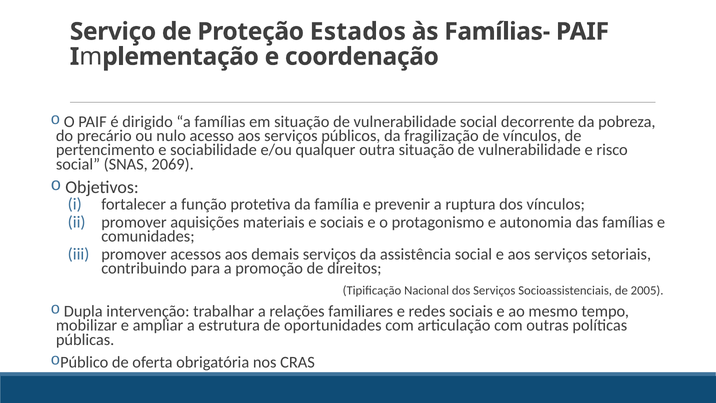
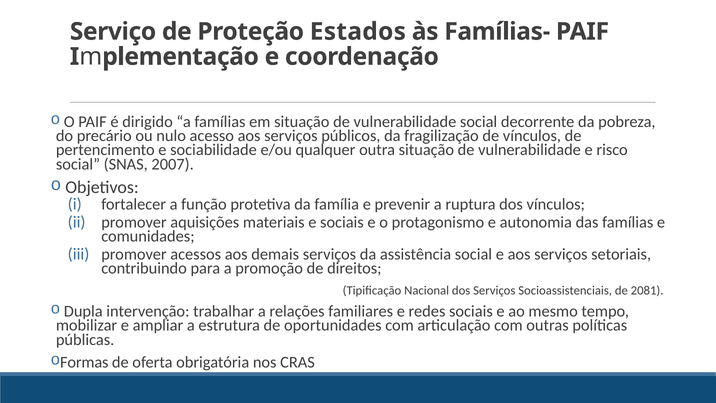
2069: 2069 -> 2007 (173, 164)
2005: 2005 -> 2081 (647, 290)
Público: Público -> Formas (84, 362)
